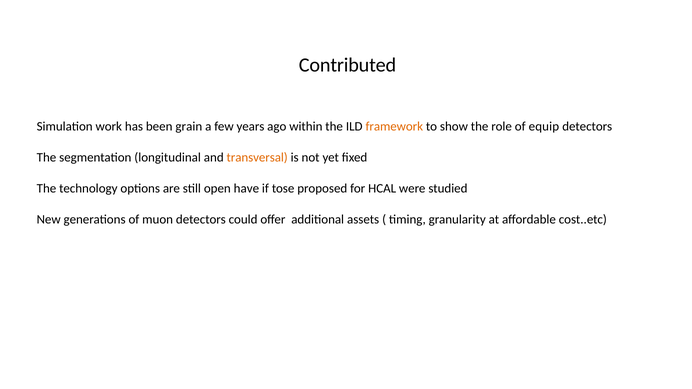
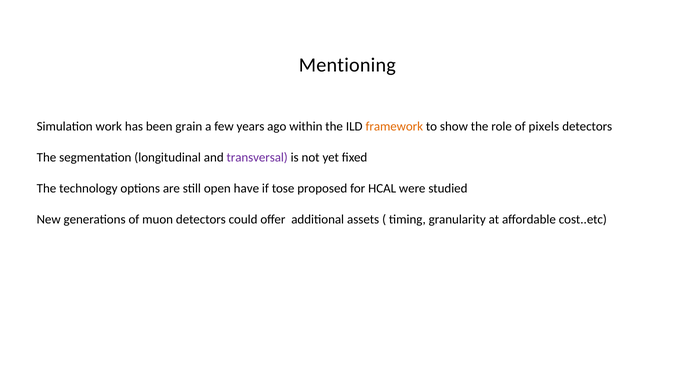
Contributed: Contributed -> Mentioning (347, 65)
equip: equip -> pixels (544, 126)
transversal colour: orange -> purple (257, 157)
